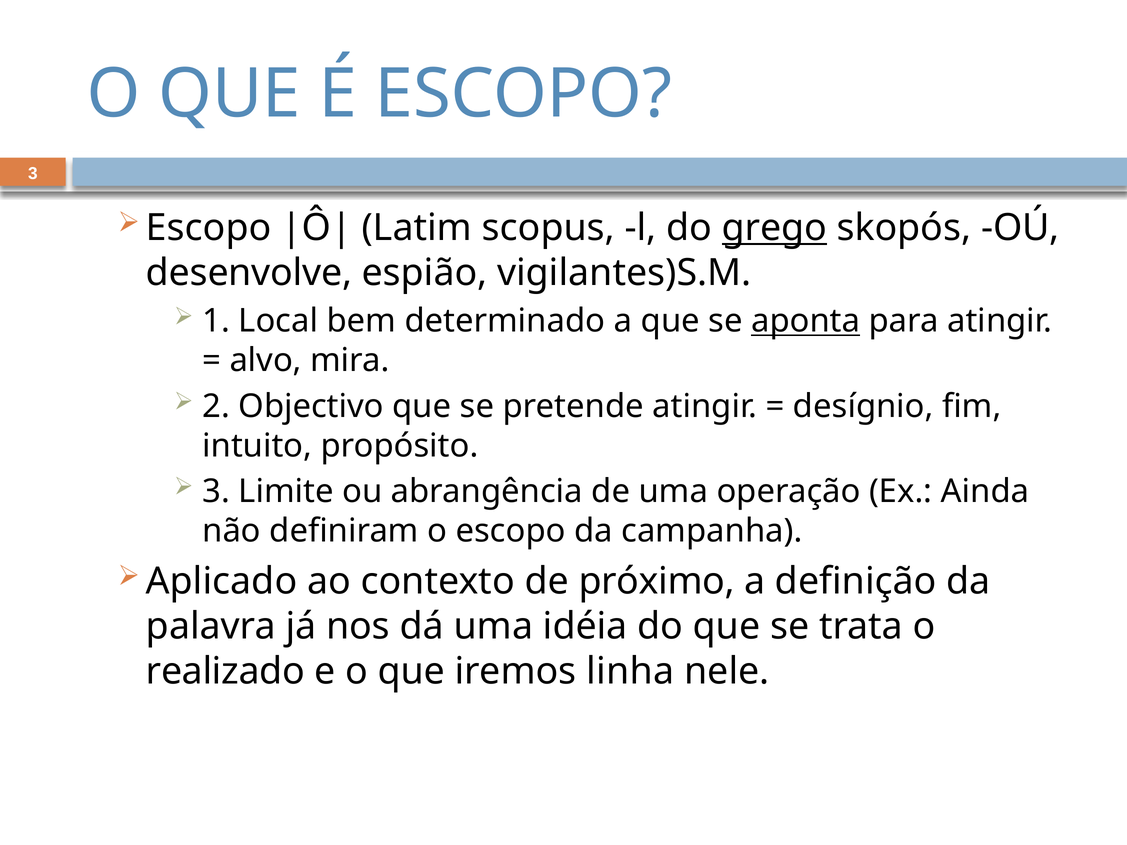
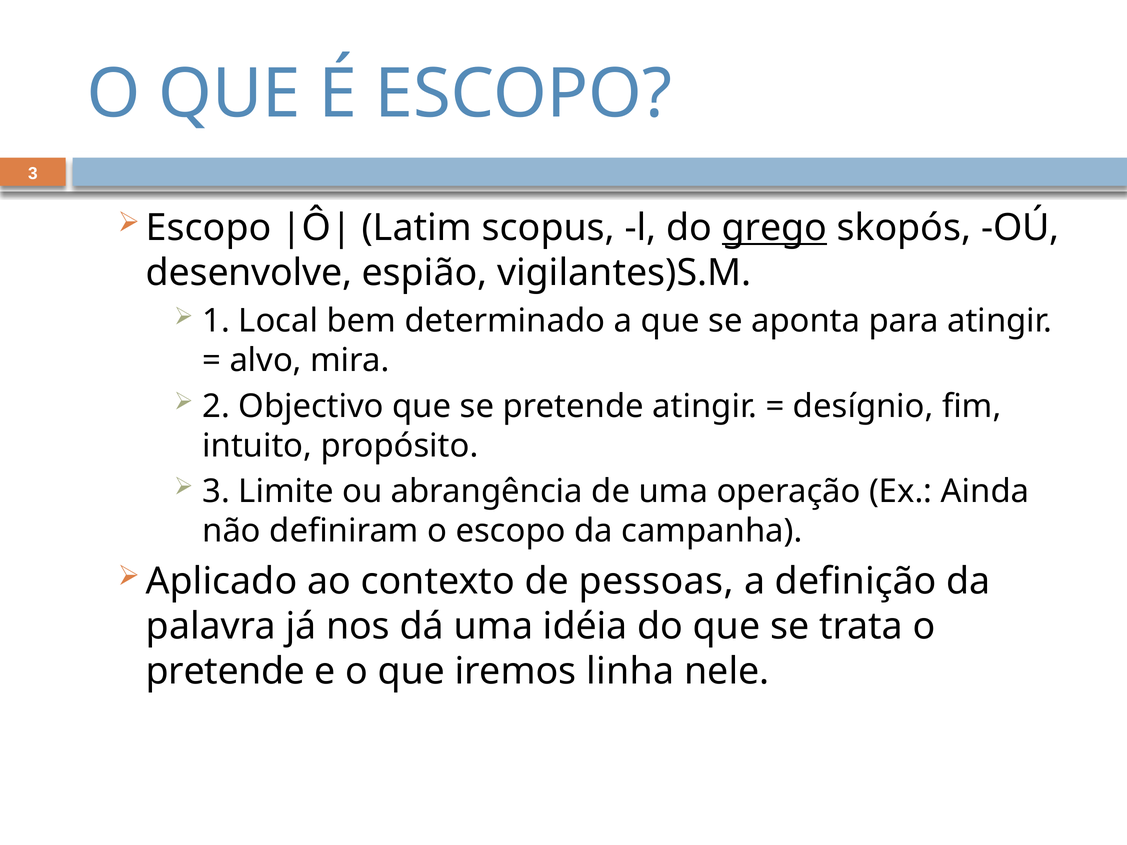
aponta underline: present -> none (806, 321)
próximo: próximo -> pessoas (656, 581)
realizado: realizado -> pretende (225, 672)
